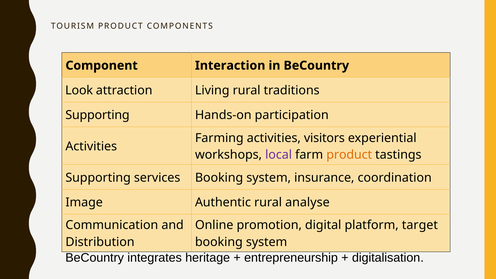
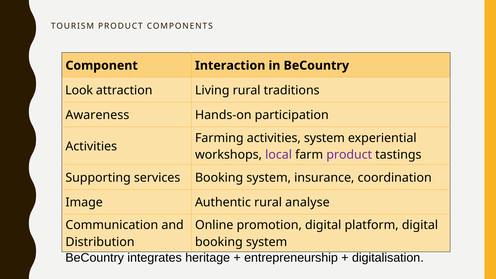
Supporting: Supporting -> Awareness (97, 115)
activities visitors: visitors -> system (324, 138)
product colour: orange -> purple (349, 155)
platform target: target -> digital (420, 225)
